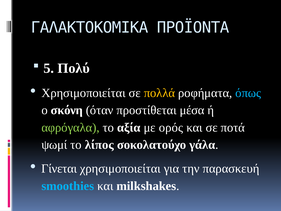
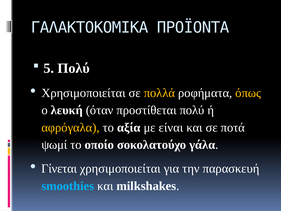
όπως colour: light blue -> yellow (248, 93)
σκόνη: σκόνη -> λευκή (67, 110)
προστίθεται μέσα: μέσα -> πολύ (192, 110)
αφρόγαλα colour: light green -> yellow (70, 127)
ορός: ορός -> είναι (171, 127)
λίπος: λίπος -> οποίο (99, 145)
